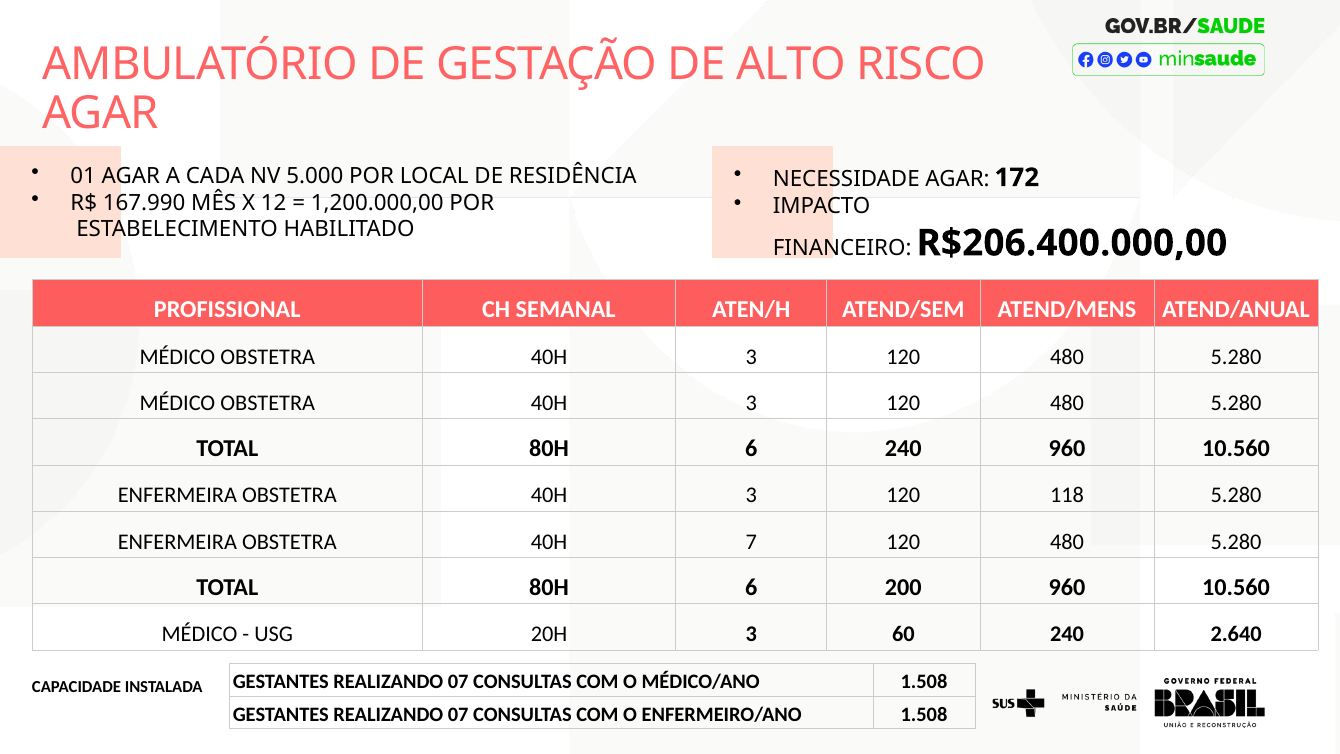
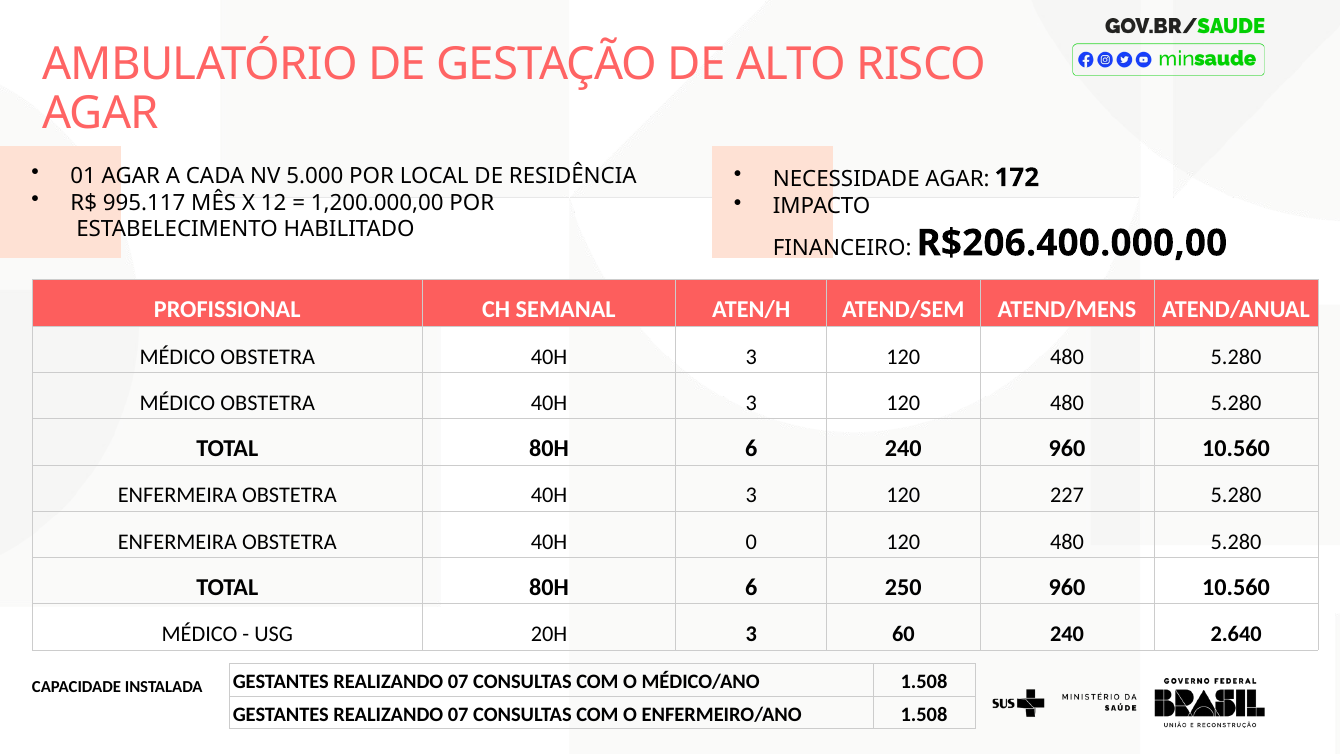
167.990: 167.990 -> 995.117 (144, 203)
118: 118 -> 227 (1067, 495)
7: 7 -> 0 (751, 542)
200: 200 -> 250 (903, 587)
